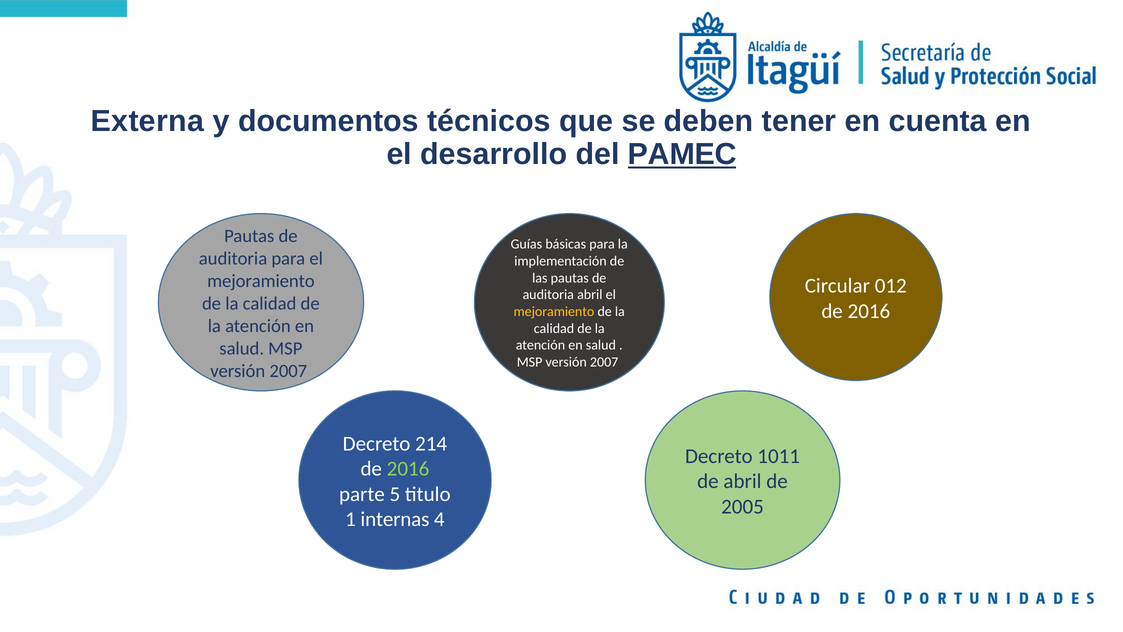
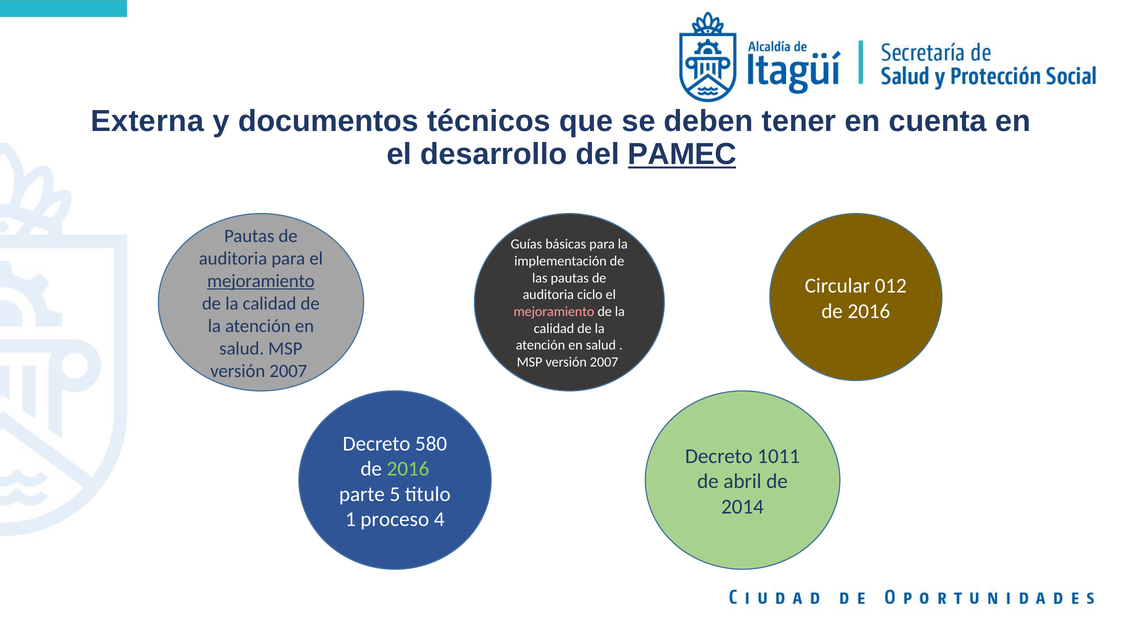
mejoramiento underline: none -> present (261, 281)
auditoria abril: abril -> ciclo (590, 295)
mejoramiento colour: yellow -> pink (554, 311)
214: 214 -> 580 (431, 443)
2005: 2005 -> 2014 (743, 507)
internas: internas -> proceso (395, 519)
